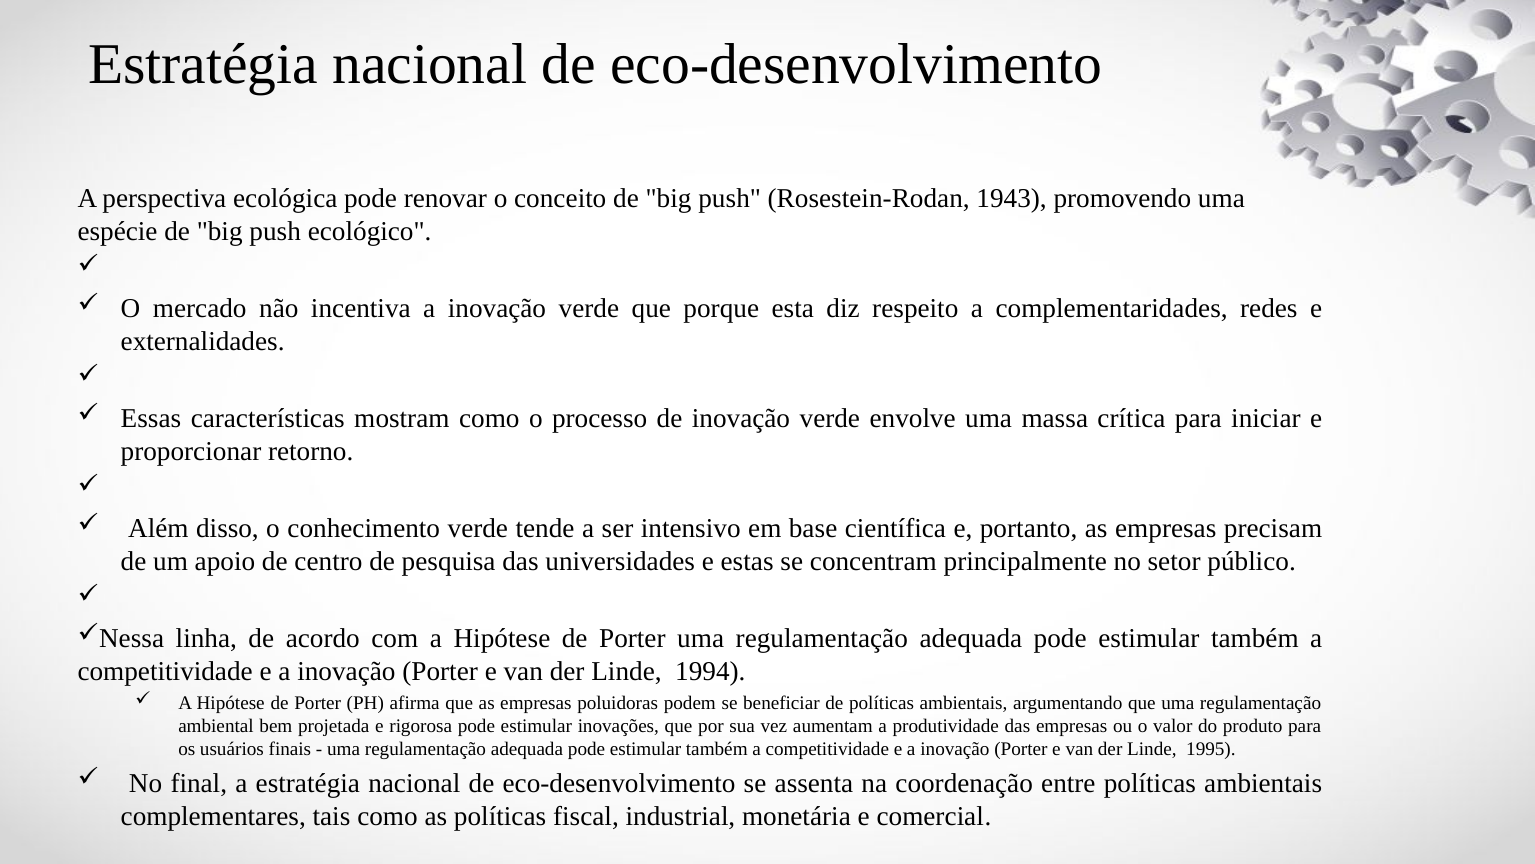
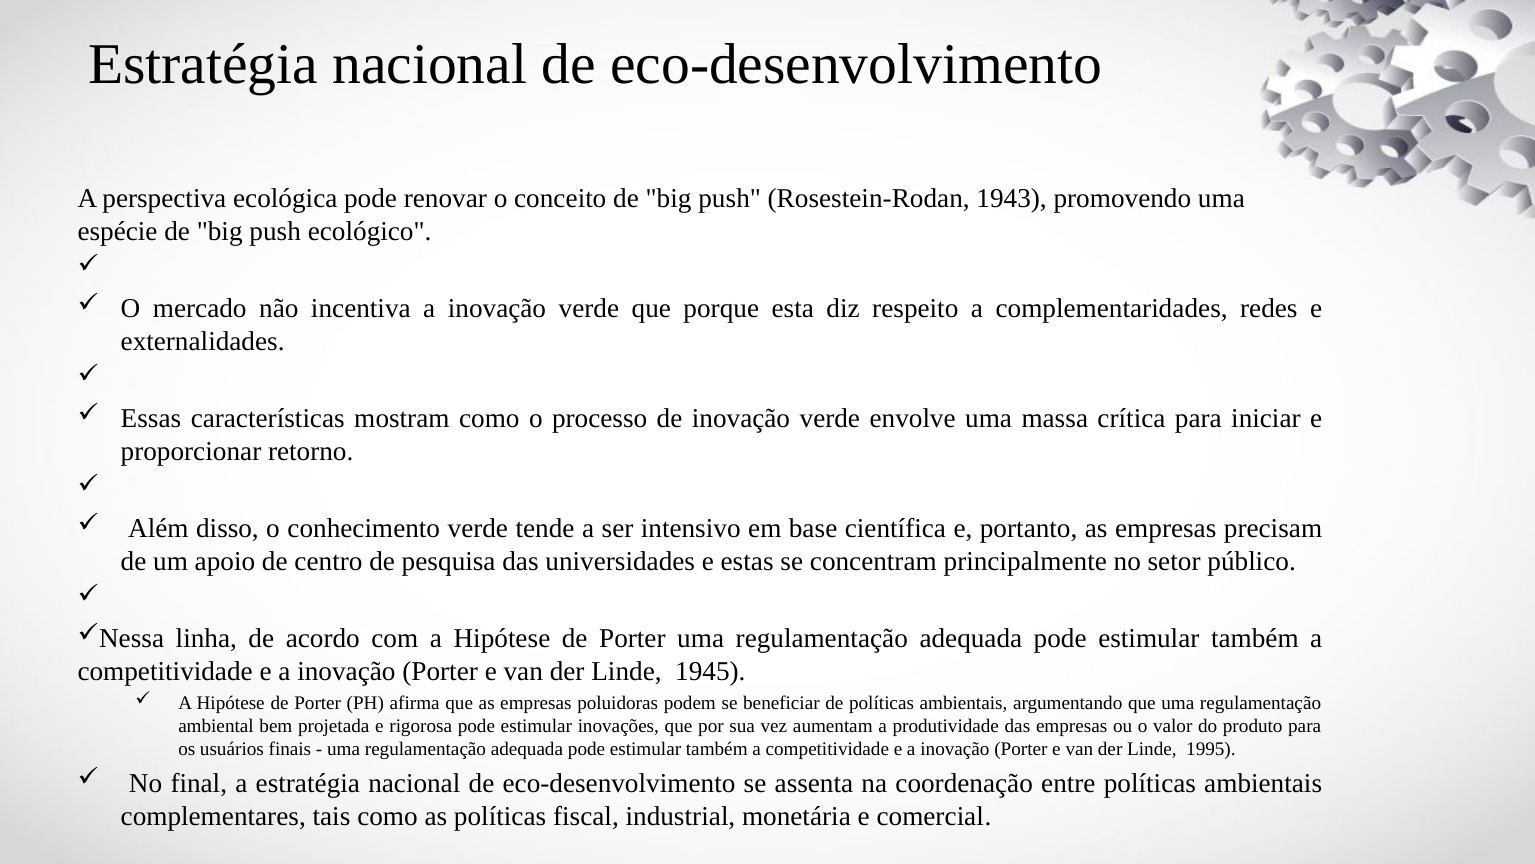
1994: 1994 -> 1945 (710, 671)
